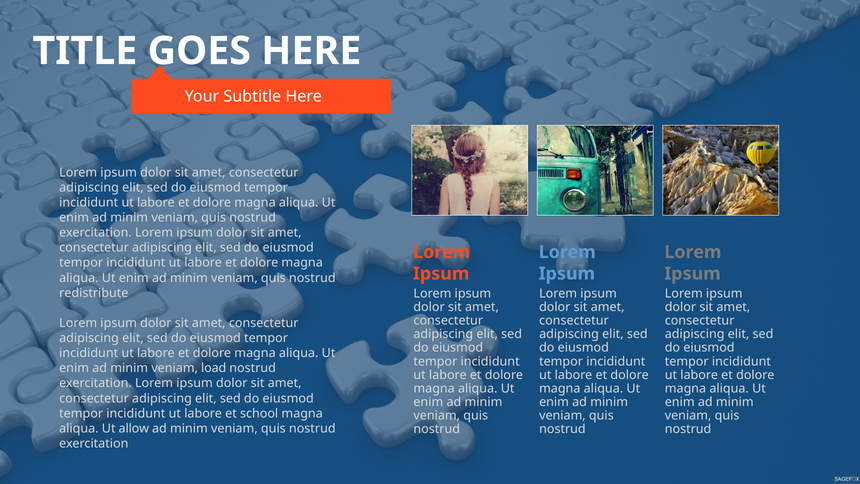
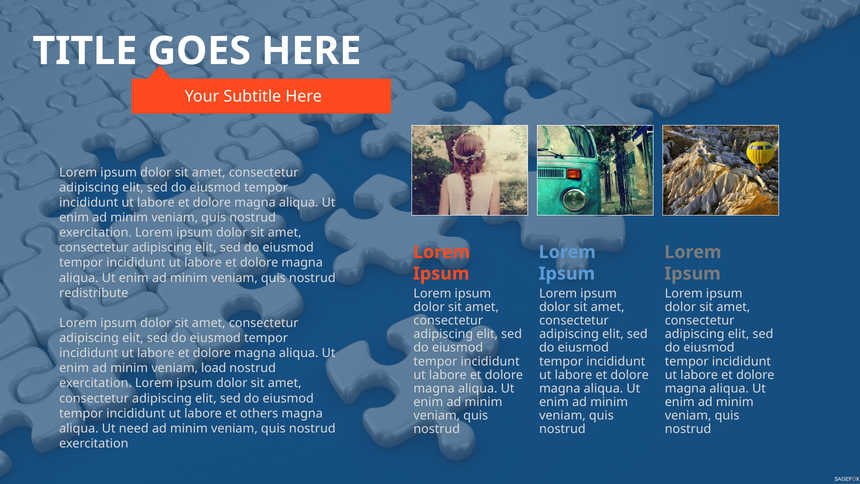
school: school -> others (259, 413)
allow: allow -> need (134, 428)
